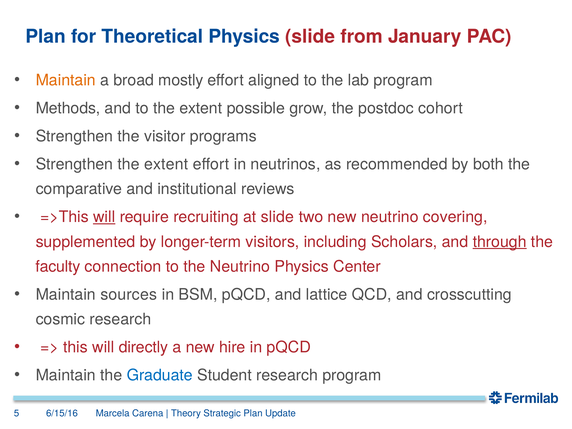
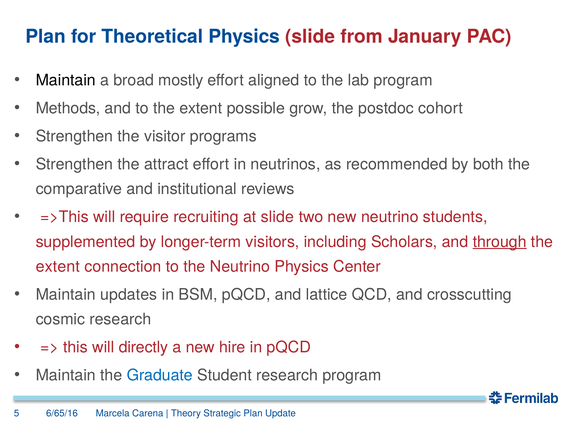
Maintain colour: orange -> black (66, 80)
Strengthen the extent: extent -> attract (166, 164)
will underline: present -> none (104, 217)
covering: covering -> students (455, 217)
faculty: faculty -> extent (58, 267)
sources: sources -> updates (129, 295)
6/15/16: 6/15/16 -> 6/65/16 (62, 413)
